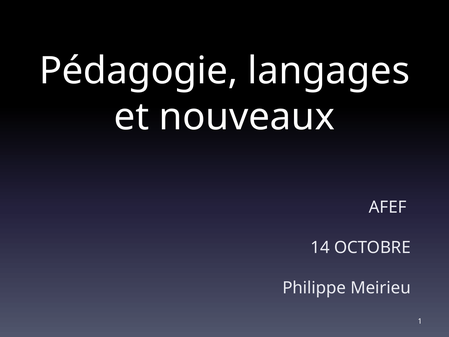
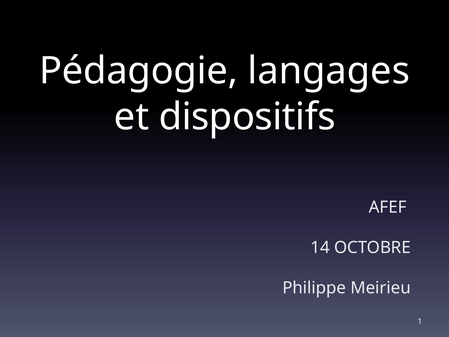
nouveaux: nouveaux -> dispositifs (247, 117)
